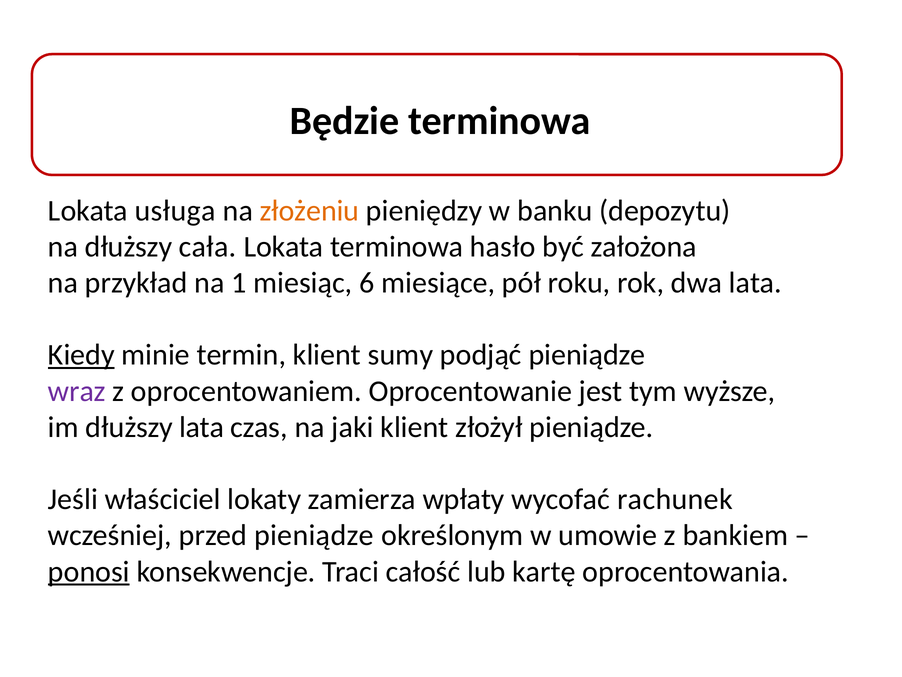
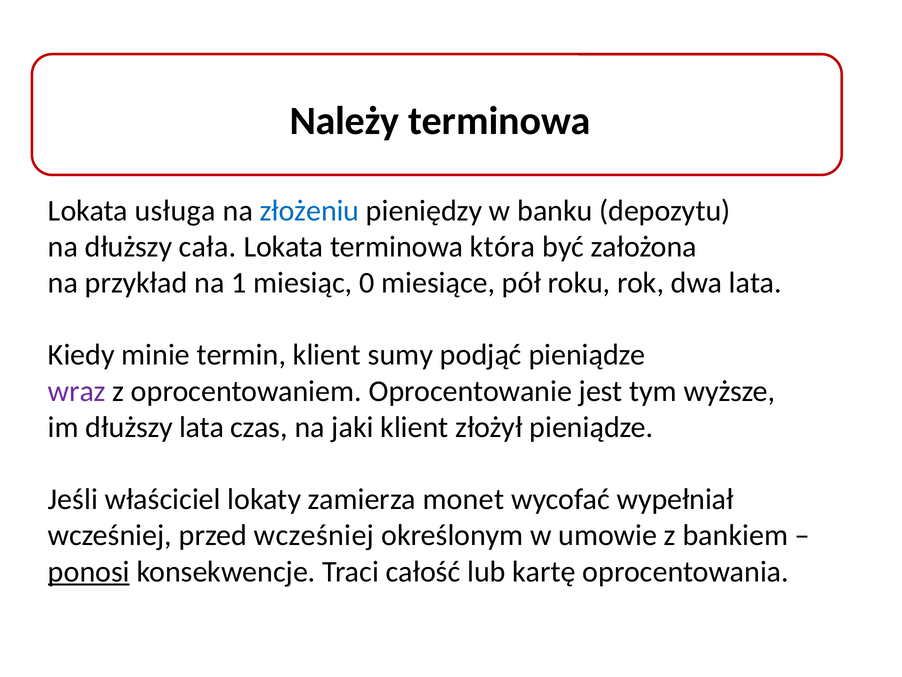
Będzie: Będzie -> Należy (345, 121)
złożeniu colour: orange -> blue (309, 210)
hasło: hasło -> która (503, 247)
6: 6 -> 0 (367, 283)
Kiedy underline: present -> none (81, 355)
wpłaty: wpłaty -> monet (463, 499)
rachunek: rachunek -> wypełniał (675, 499)
przed pieniądze: pieniądze -> wcześniej (314, 535)
